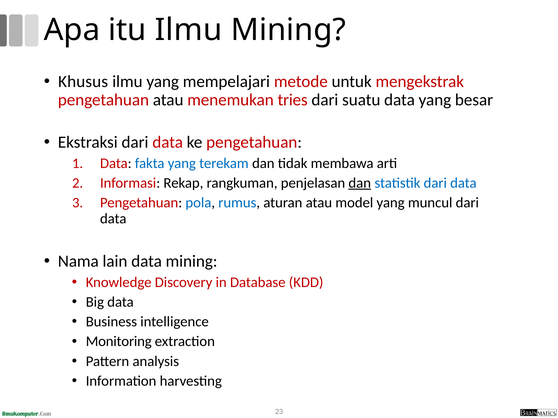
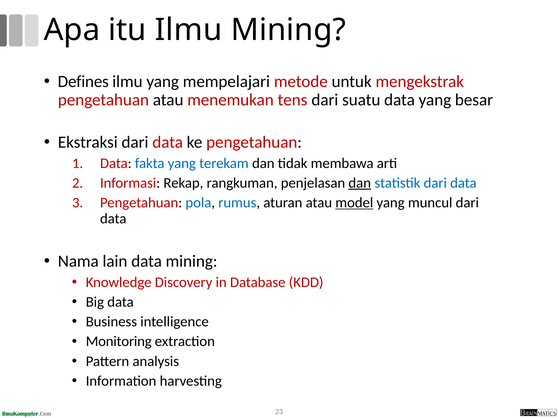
Khusus: Khusus -> Defines (83, 82)
tries: tries -> tens (293, 100)
model underline: none -> present (354, 203)
